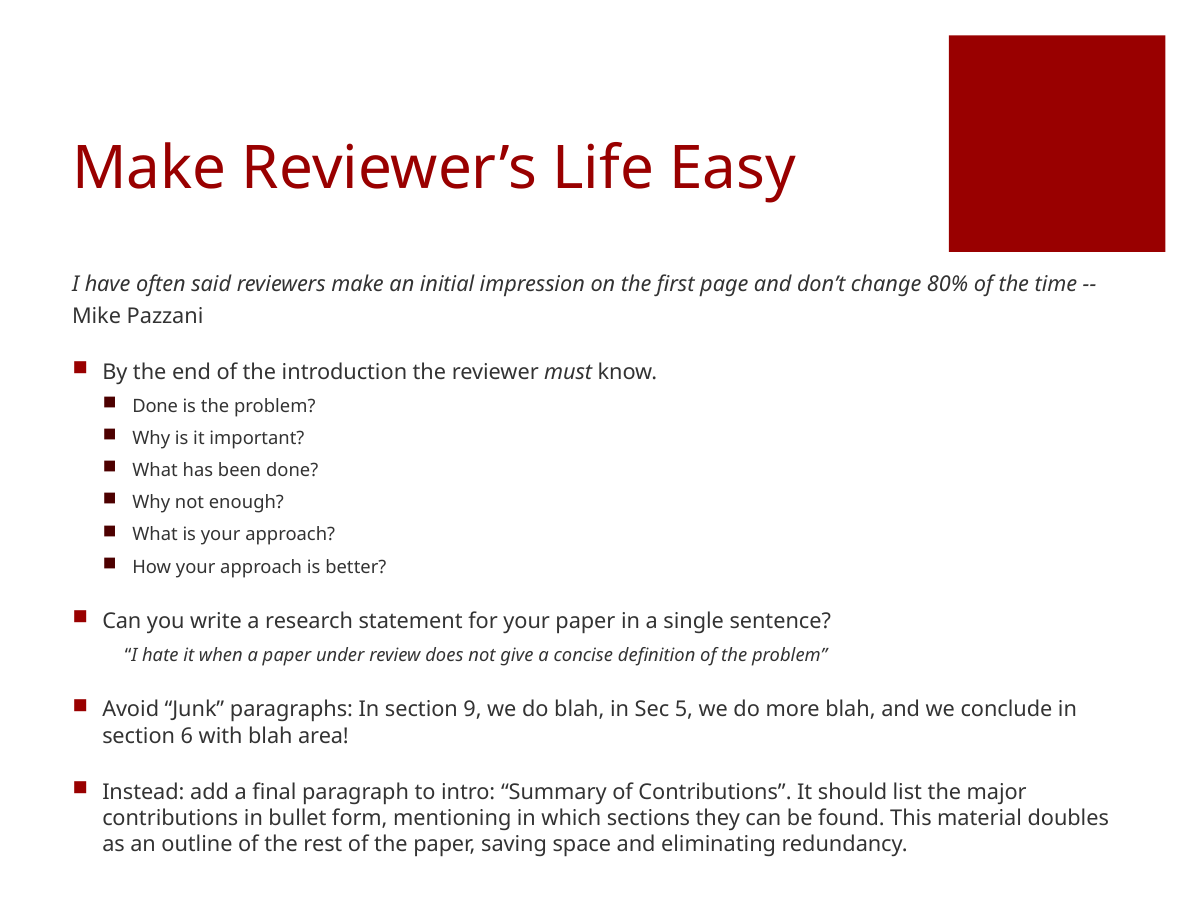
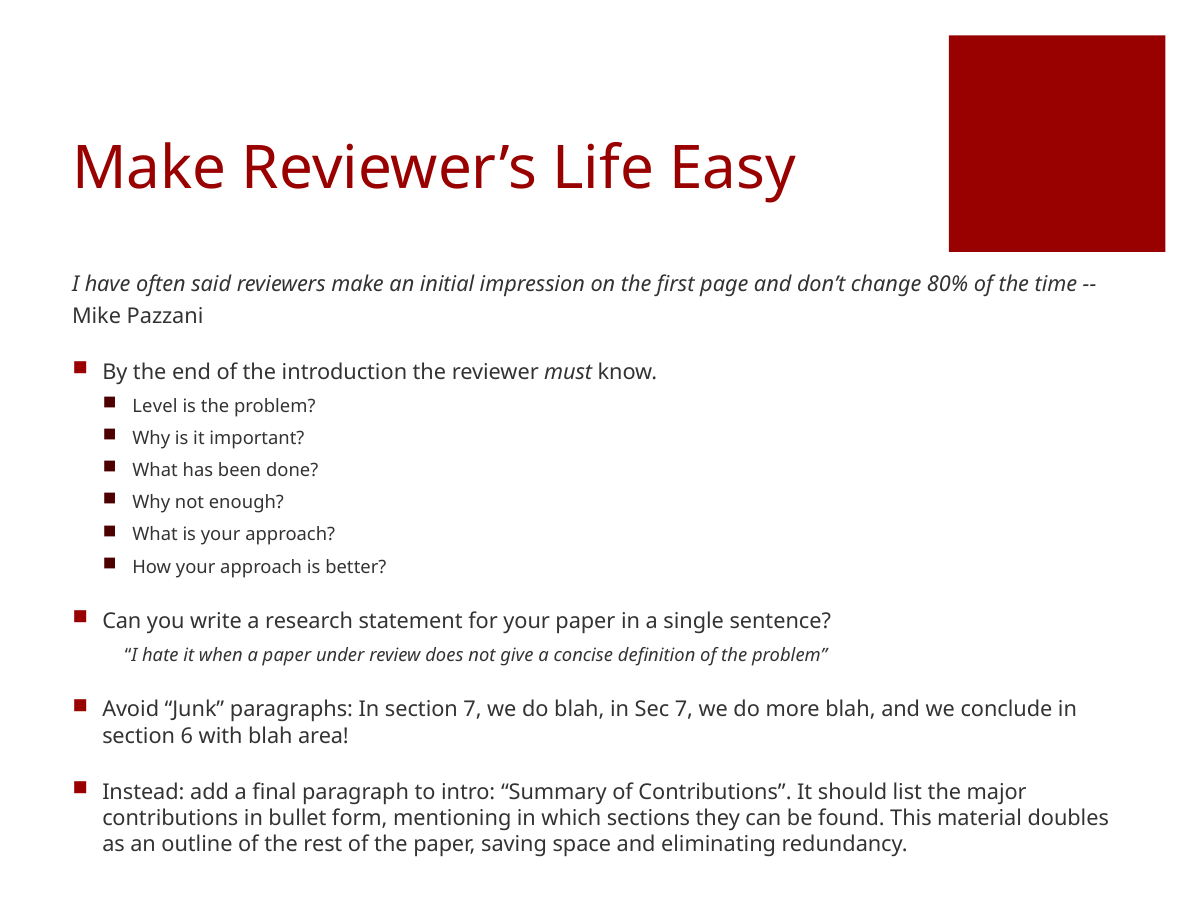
Done: Done -> Level (155, 406)
section 9: 9 -> 7 (473, 709)
Sec 5: 5 -> 7 (684, 709)
